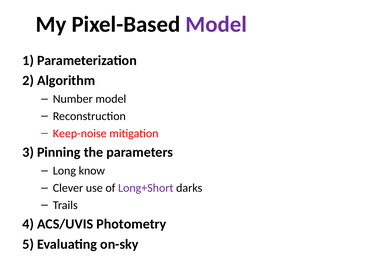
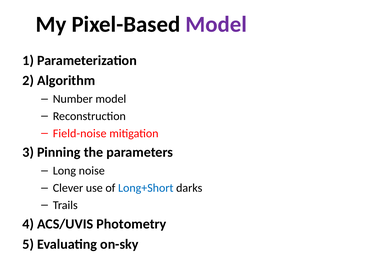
Keep-noise: Keep-noise -> Field-noise (80, 134)
know: know -> noise (92, 171)
Long+Short colour: purple -> blue (146, 188)
